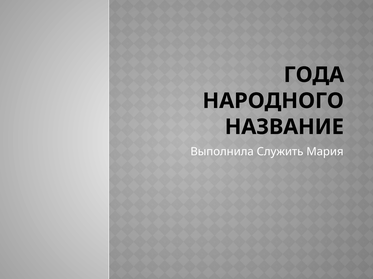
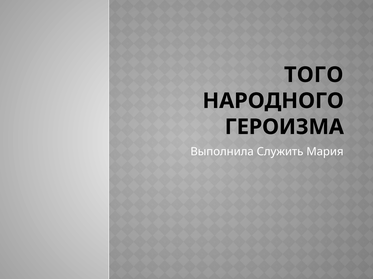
ГОДА: ГОДА -> ТОГО (314, 75)
НАЗВАНИЕ: НАЗВАНИЕ -> ГЕРОИЗМА (284, 127)
